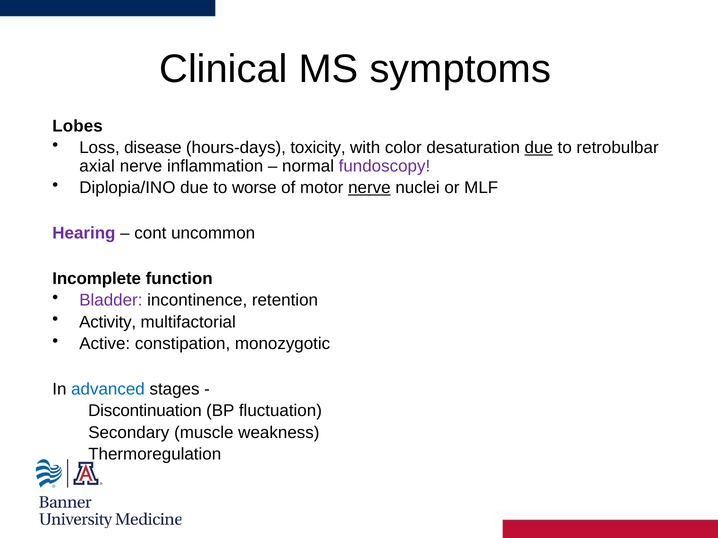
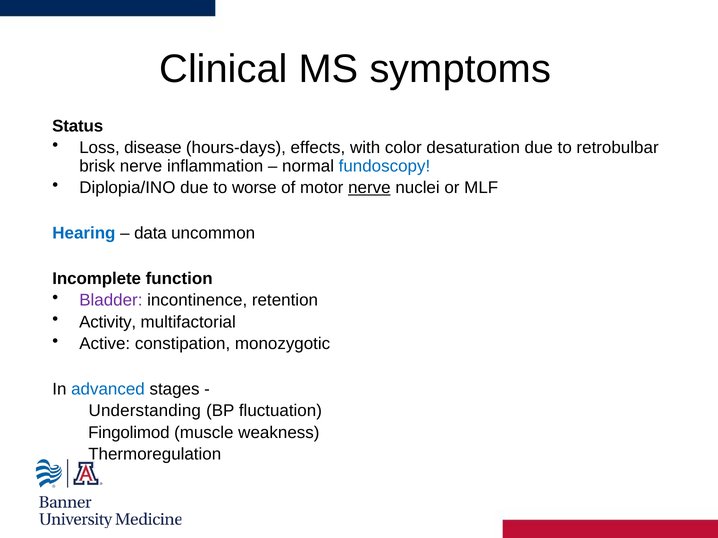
Lobes: Lobes -> Status (78, 126)
toxicity: toxicity -> effects (318, 148)
due underline: present -> none (539, 148)
axial: axial -> brisk (97, 166)
fundoscopy colour: purple -> blue (384, 166)
Hearing colour: purple -> blue (84, 233)
cont: cont -> data (150, 233)
Discontinuation: Discontinuation -> Understanding (145, 411)
Secondary: Secondary -> Fingolimod (129, 433)
